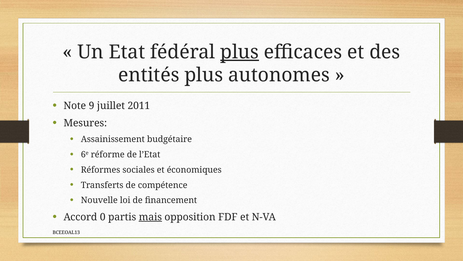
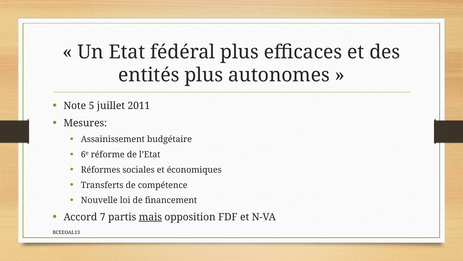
plus underline: present -> none (240, 52)
9: 9 -> 5 (92, 106)
0: 0 -> 7 (103, 217)
